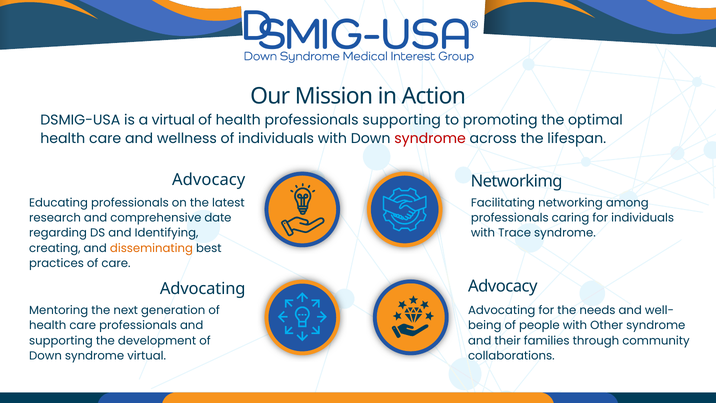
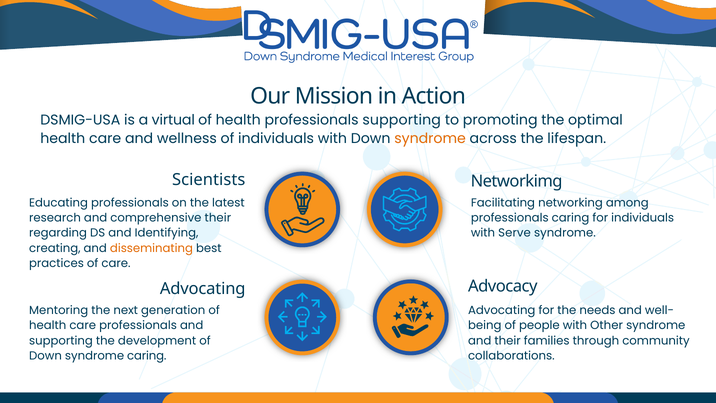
syndrome colour: red -> orange (430, 138)
Advocacy: Advocacy -> Scientists (209, 180)
comprehensive date: date -> their (218, 218)
Trace: Trace -> Serve (515, 233)
syndrome virtual: virtual -> caring (147, 356)
